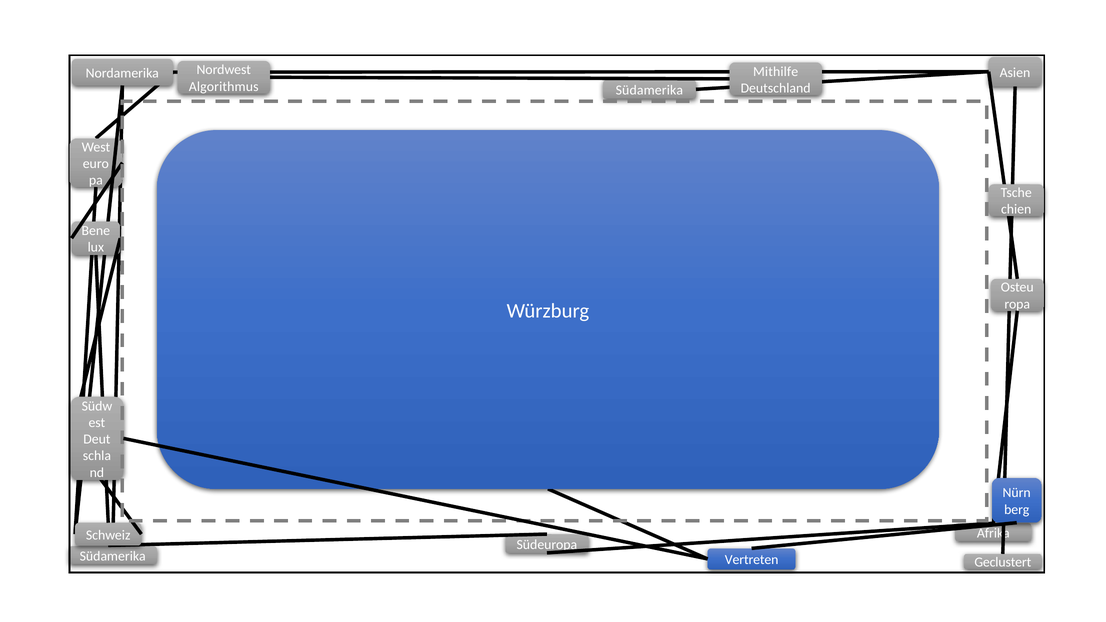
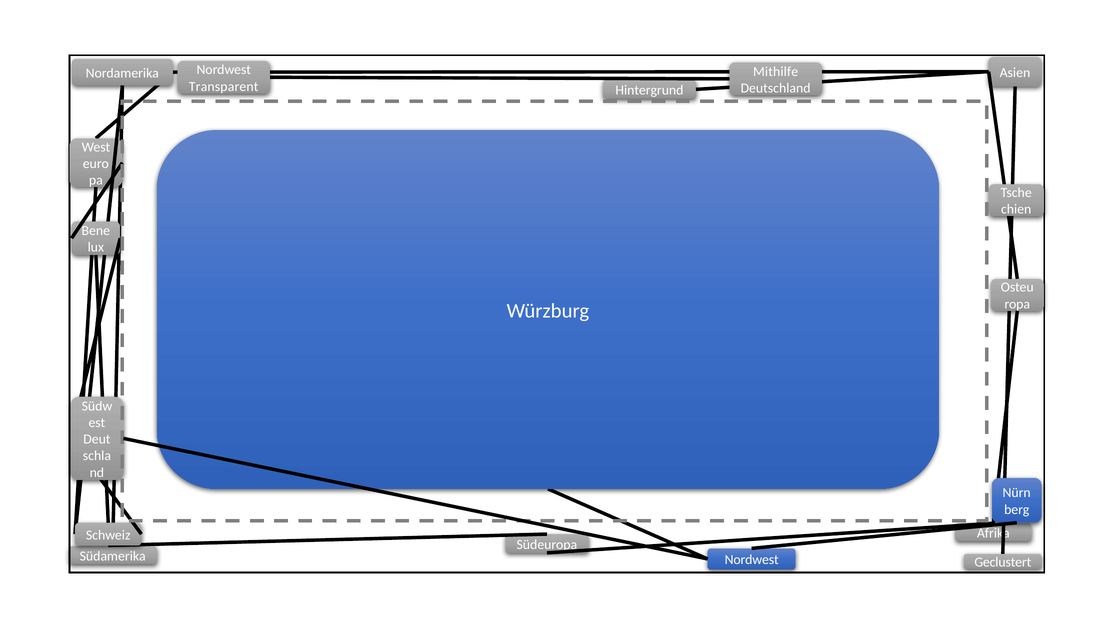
Algorithmus: Algorithmus -> Transparent (224, 87)
Südamerika: Südamerika -> Hintergrund (649, 90)
Vertreten: Vertreten -> Nordwest (752, 560)
